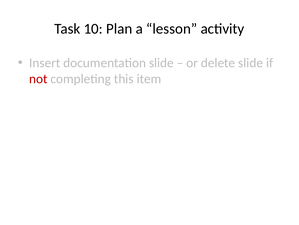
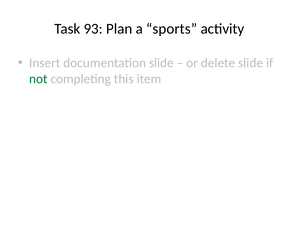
10: 10 -> 93 (93, 29)
lesson: lesson -> sports (172, 29)
not colour: red -> green (38, 79)
